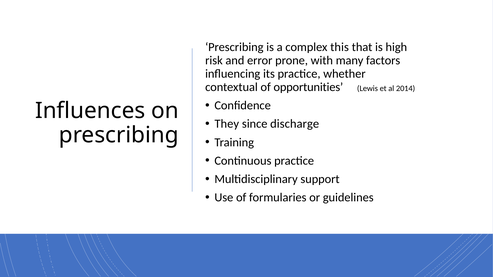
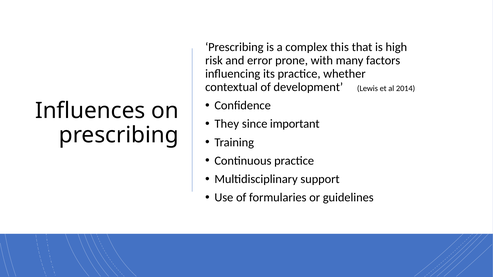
opportunities: opportunities -> development (308, 87)
discharge: discharge -> important (295, 124)
